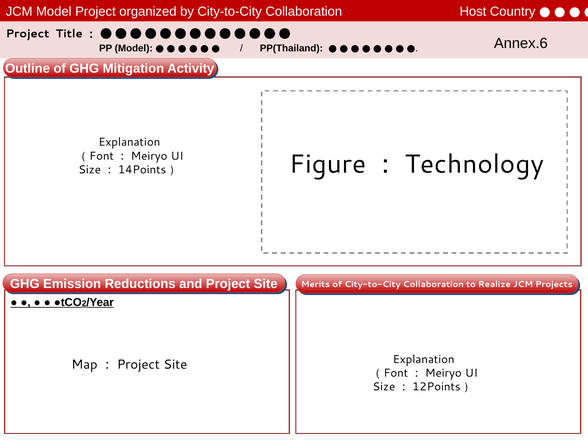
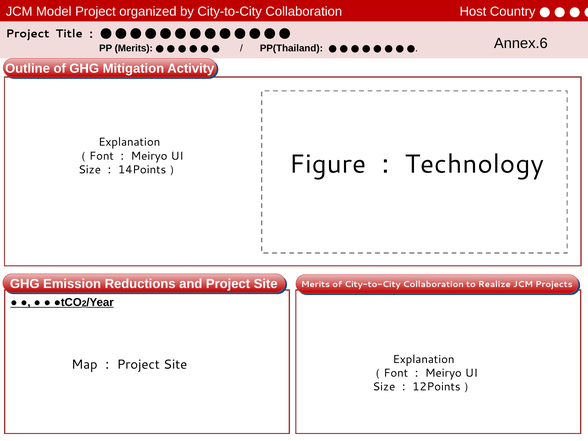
PP Model: Model -> Merits (134, 48)
